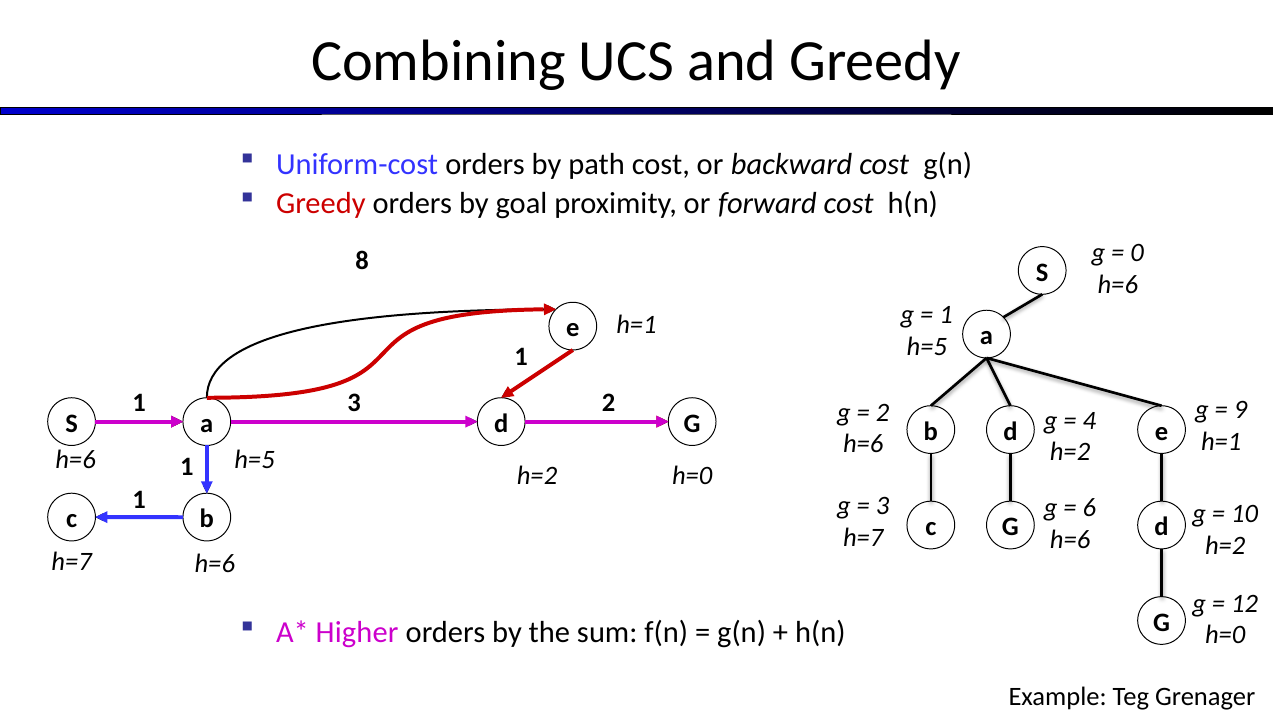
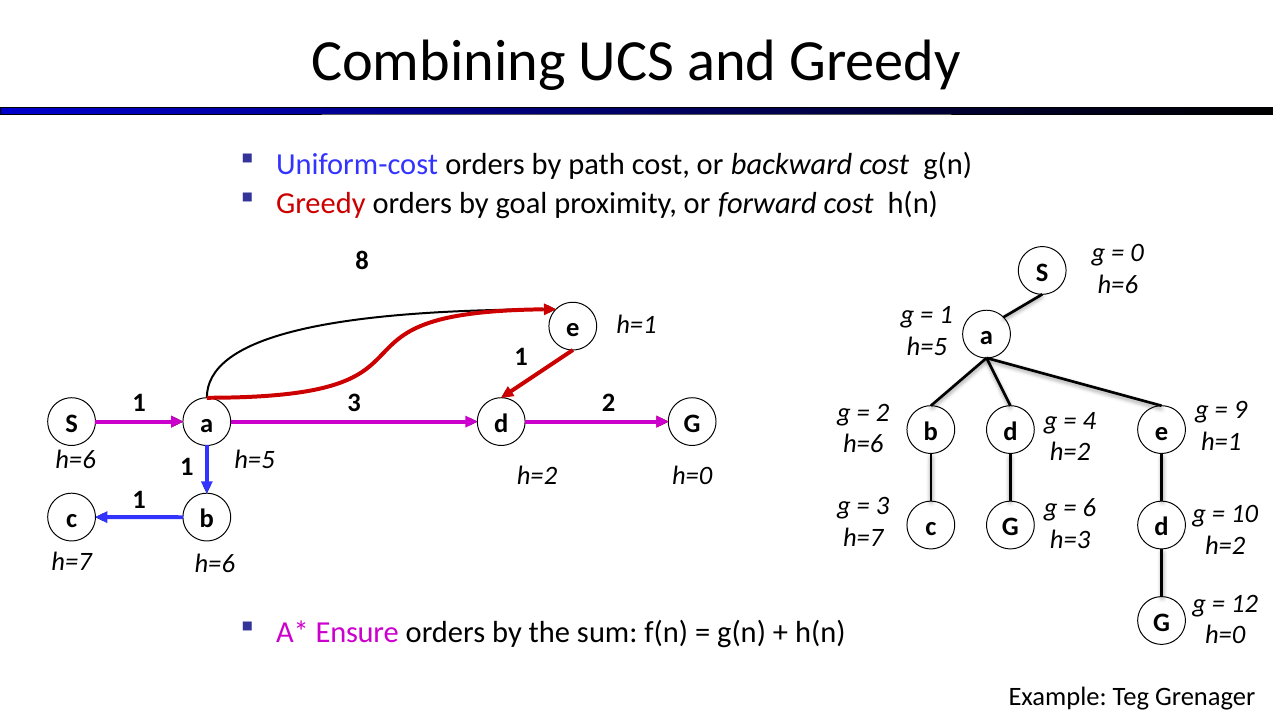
h=6: h=6 -> h=3 (1070, 540)
Higher: Higher -> Ensure (357, 632)
